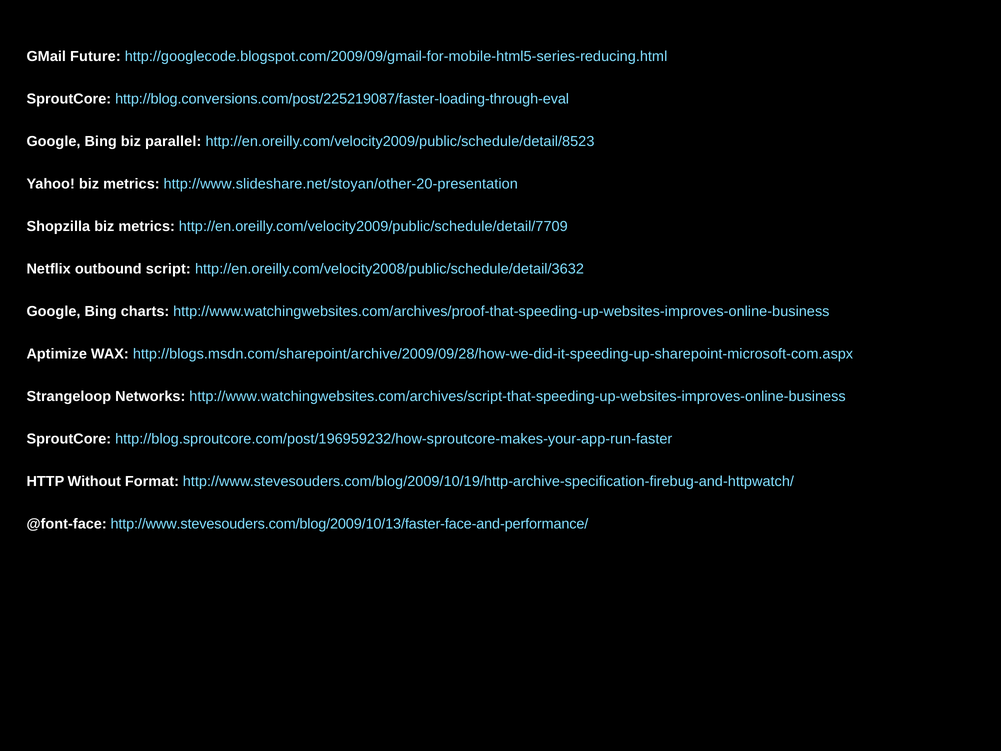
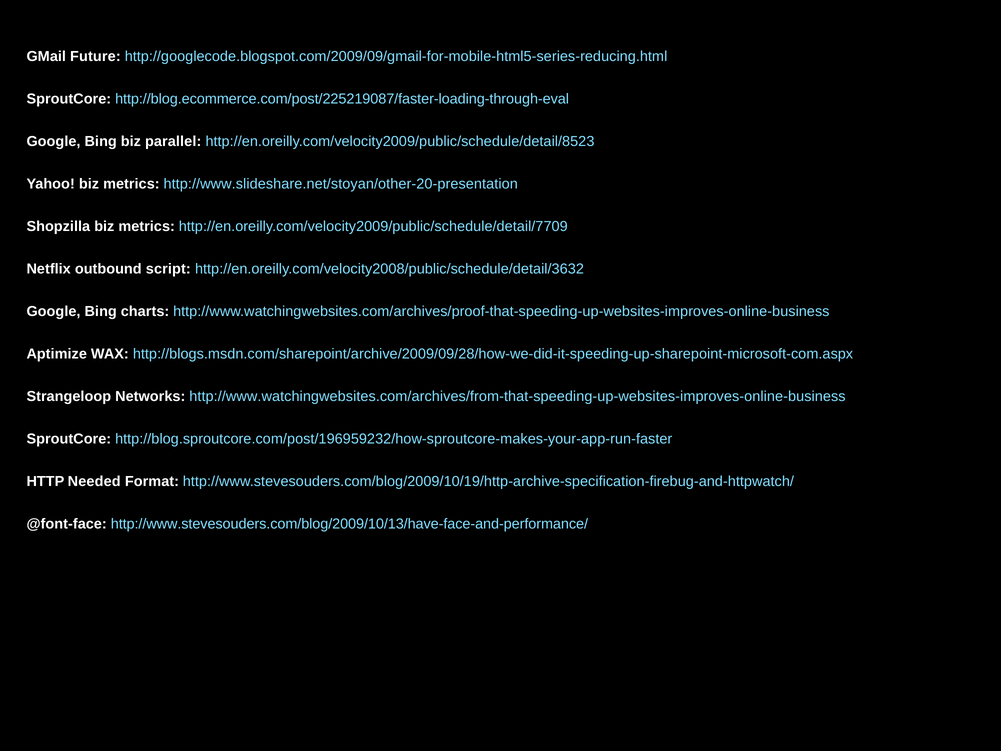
http://blog.conversions.com/post/225219087/faster-loading-through-eval: http://blog.conversions.com/post/225219087/faster-loading-through-eval -> http://blog.ecommerce.com/post/225219087/faster-loading-through-eval (342, 99)
http://www.watchingwebsites.com/archives/script-that-speeding-up-websites-improves-online-business: http://www.watchingwebsites.com/archives/script-that-speeding-up-websites-improves-online-business -> http://www.watchingwebsites.com/archives/from-that-speeding-up-websites-improves-online-business (517, 396)
Without: Without -> Needed (94, 481)
http://www.stevesouders.com/blog/2009/10/13/faster-face-and-performance/: http://www.stevesouders.com/blog/2009/10/13/faster-face-and-performance/ -> http://www.stevesouders.com/blog/2009/10/13/have-face-and-performance/ (349, 524)
